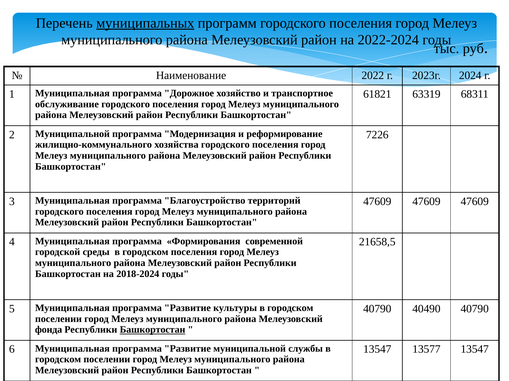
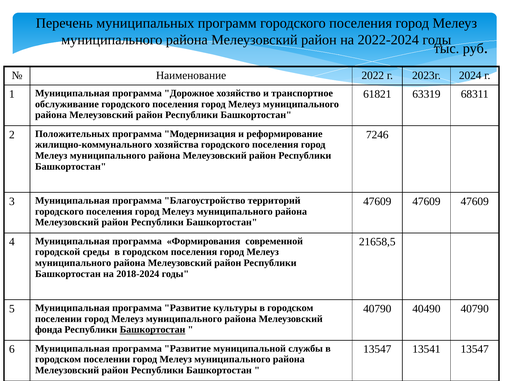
муниципальных underline: present -> none (145, 23)
2 Муниципальной: Муниципальной -> Положительных (72, 134)
7226: 7226 -> 7246 (377, 135)
13577: 13577 -> 13541 (426, 350)
